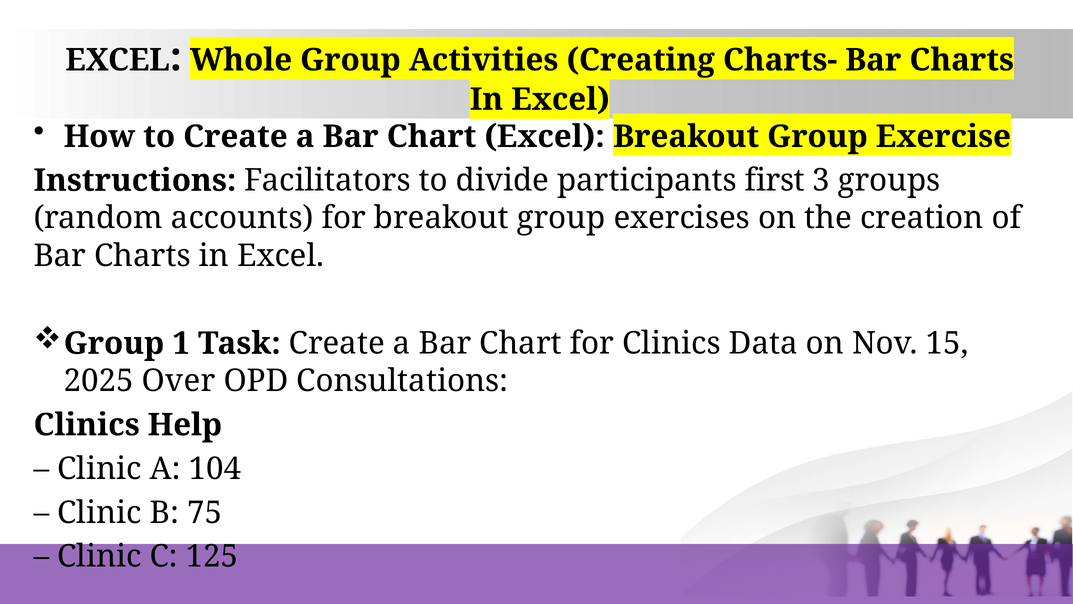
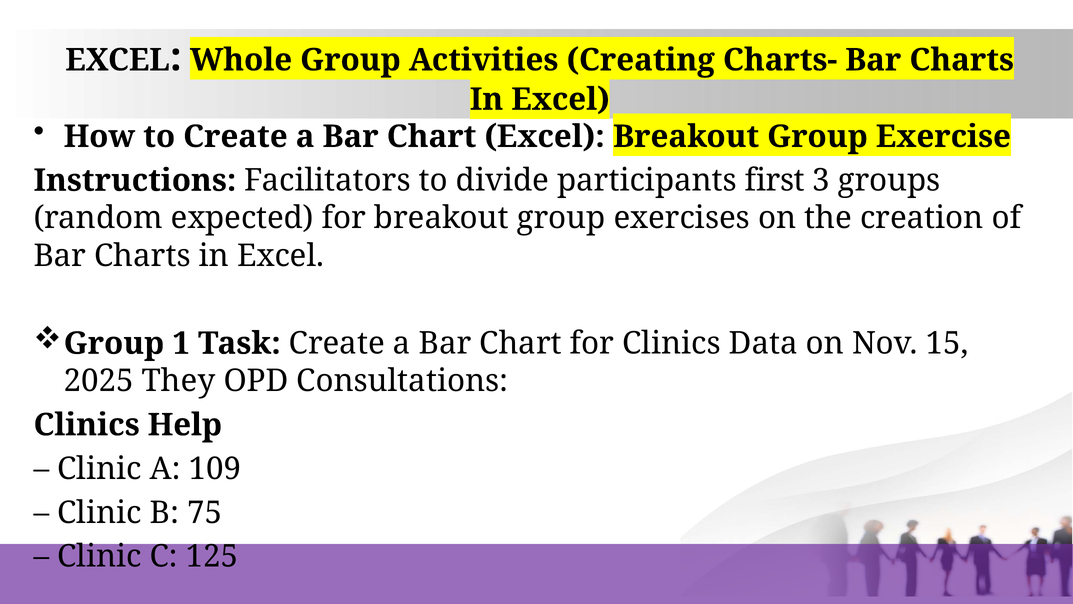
accounts: accounts -> expected (242, 218)
Over: Over -> They (179, 381)
104: 104 -> 109 (215, 468)
